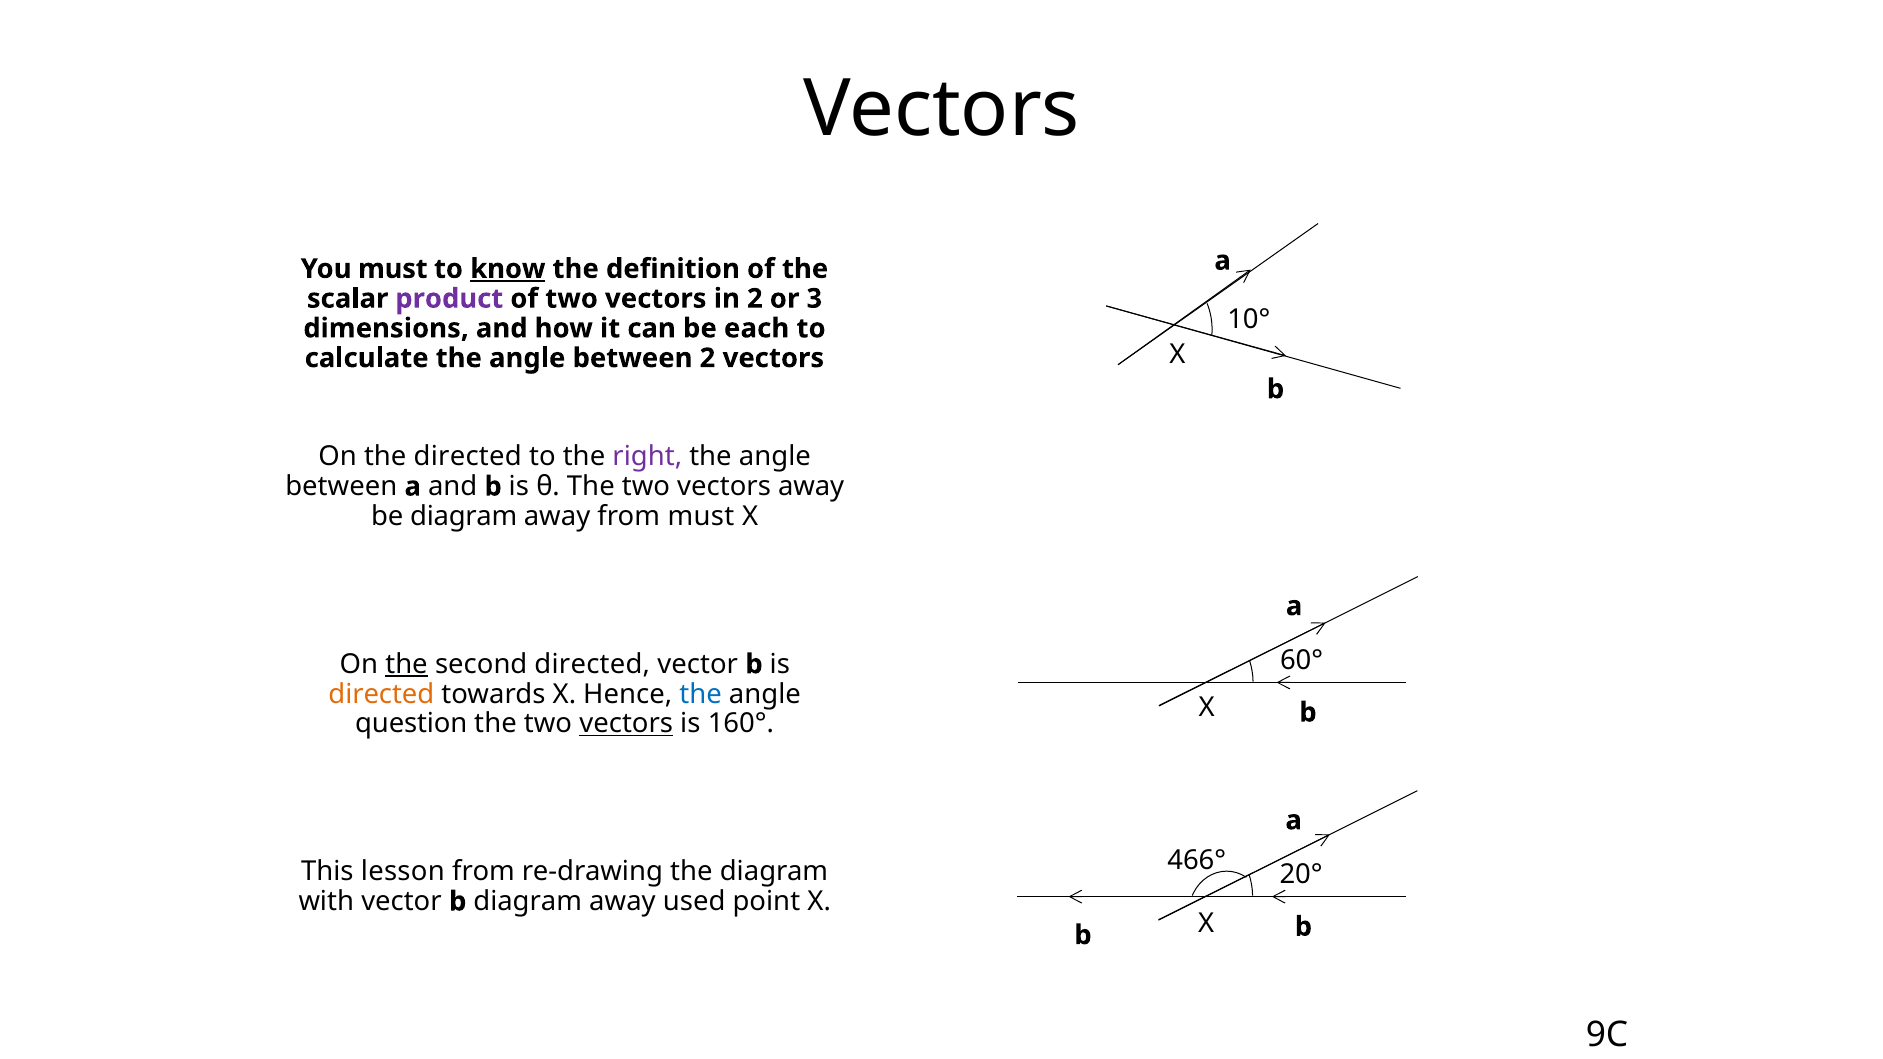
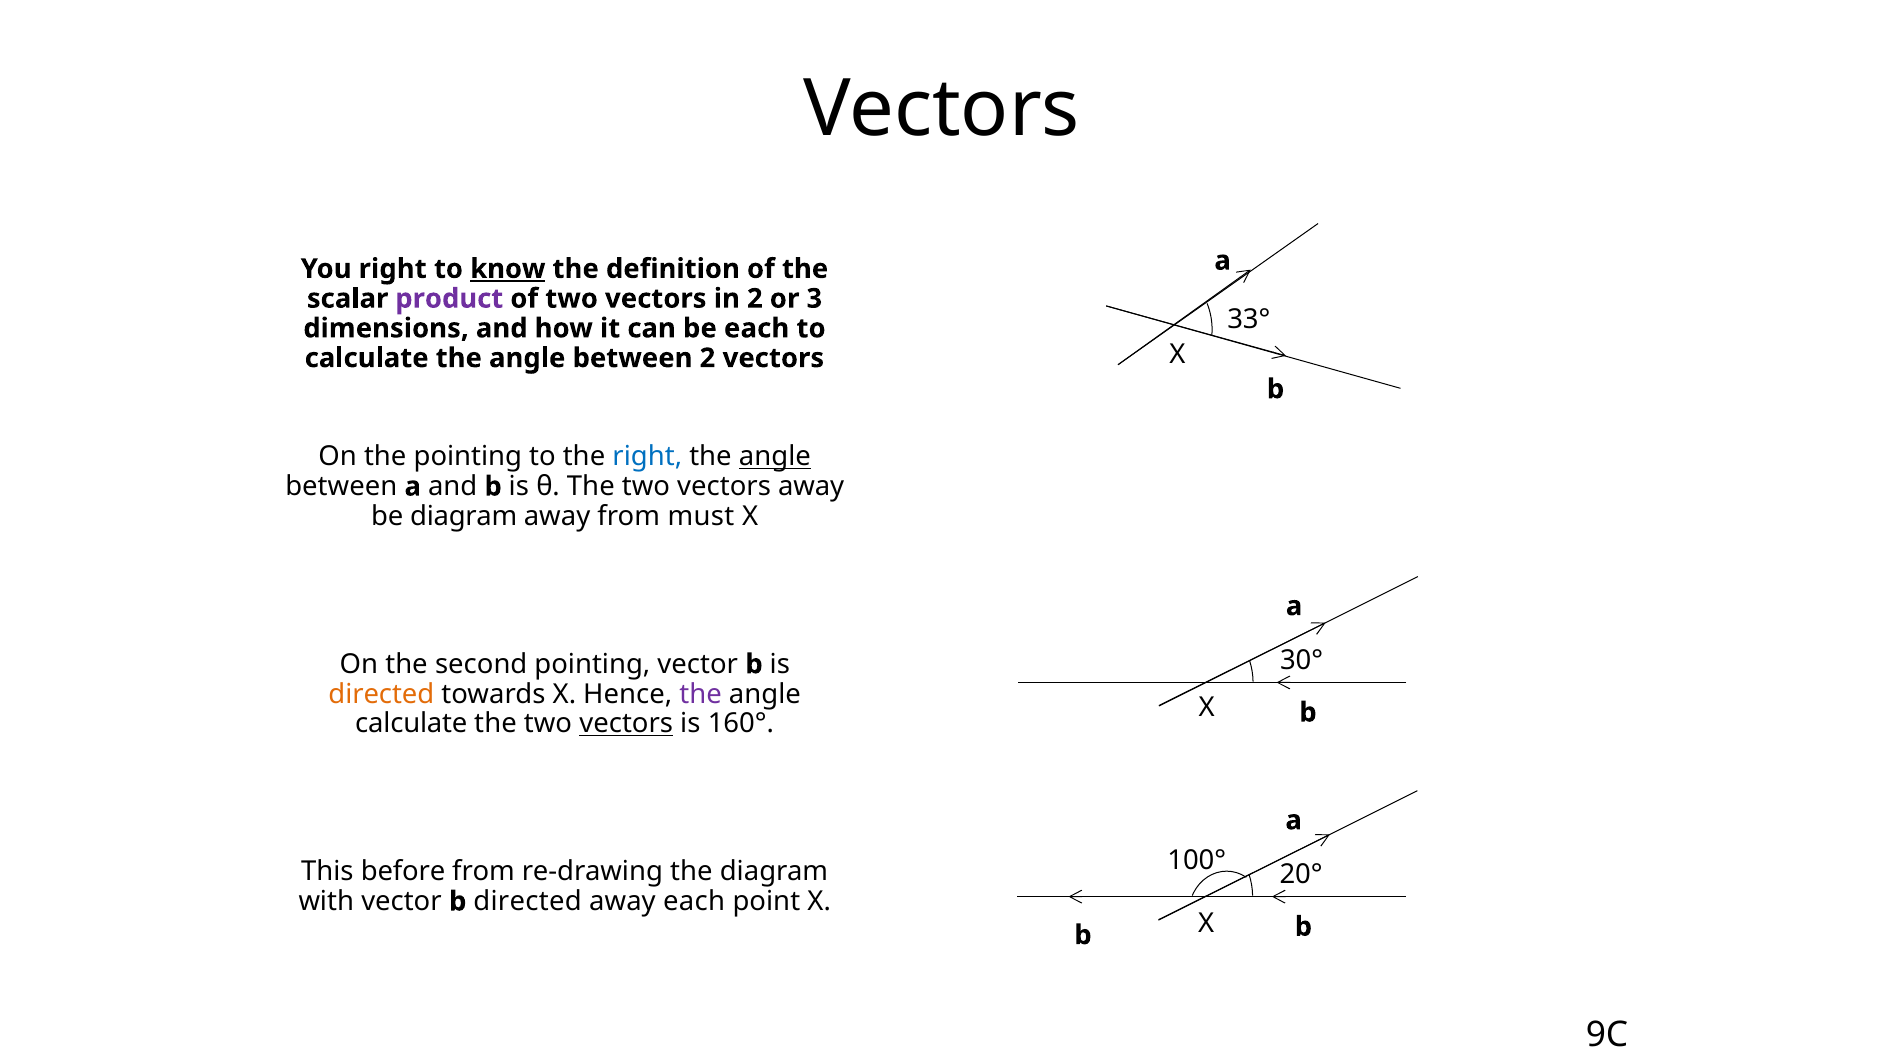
You must: must -> right (393, 269)
10°: 10° -> 33° (1249, 320)
the directed: directed -> pointing (468, 457)
right colour: purple -> blue (647, 457)
angle underline: none -> present (775, 457)
60°: 60° -> 30° (1302, 661)
the underline: present -> none (407, 664)
second directed: directed -> pointing (592, 664)
the colour: blue -> purple (701, 694)
question: question -> calculate (411, 724)
466°: 466° -> 100° (1197, 860)
lesson: lesson -> before (403, 872)
b diagram: diagram -> directed (528, 902)
away used: used -> each (694, 902)
